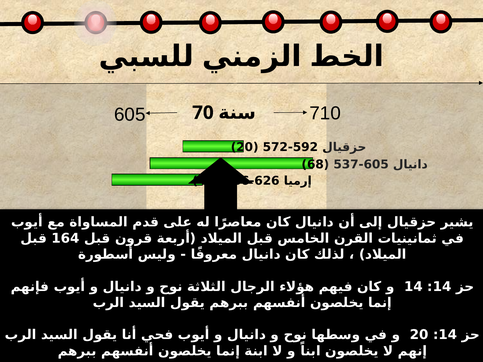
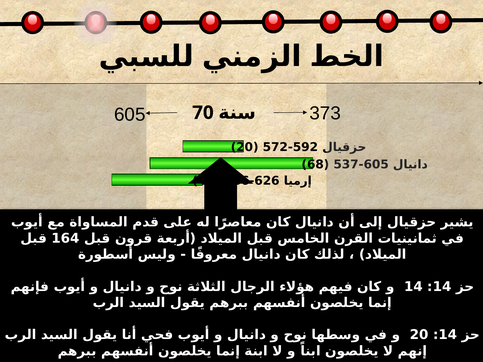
710: 710 -> 373 (325, 113)
